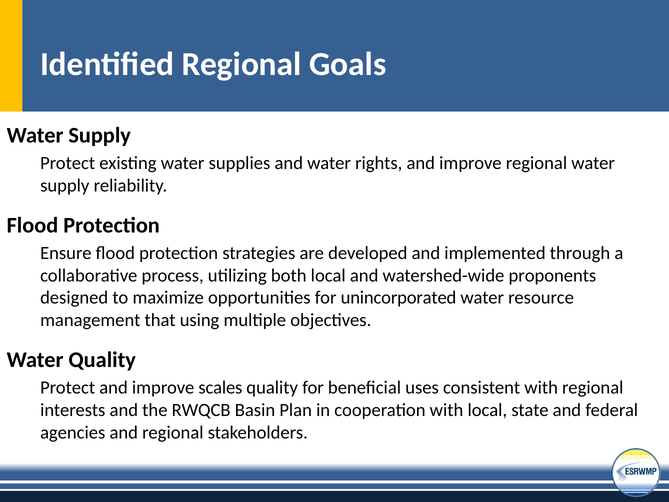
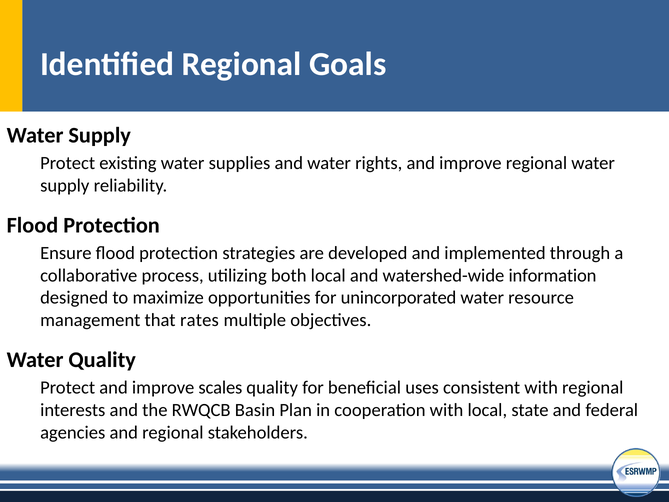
proponents: proponents -> information (552, 275)
using: using -> rates (199, 320)
